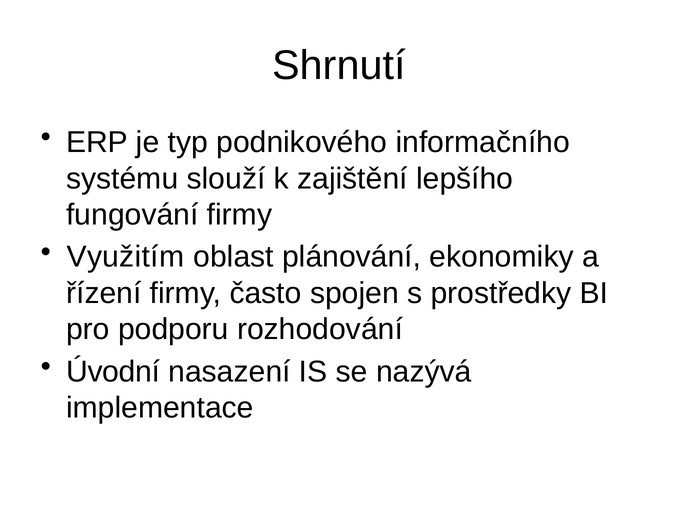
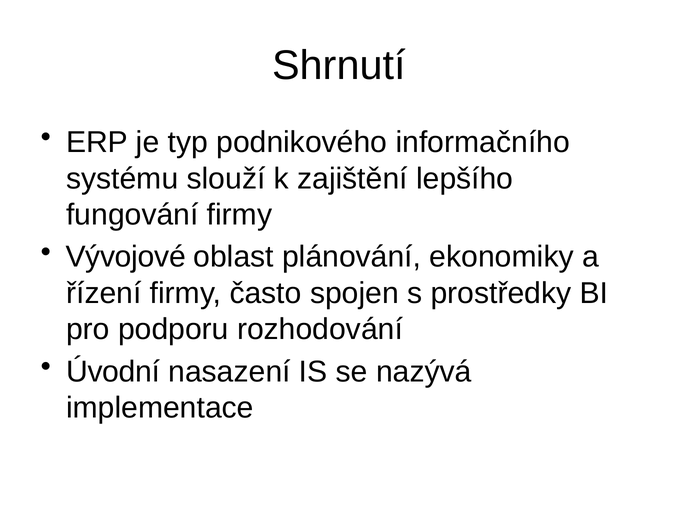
Využitím: Využitím -> Vývojové (126, 257)
